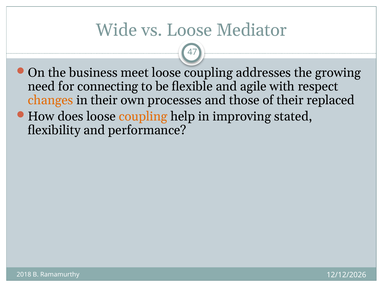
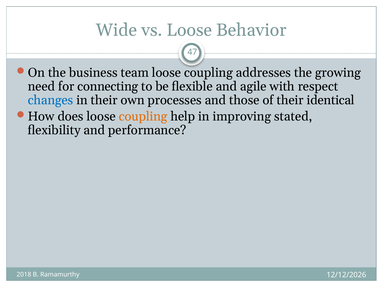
Mediator: Mediator -> Behavior (251, 30)
meet: meet -> team (135, 73)
changes colour: orange -> blue (51, 100)
replaced: replaced -> identical (331, 100)
